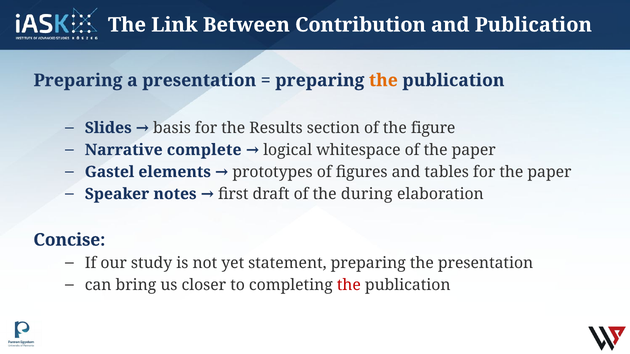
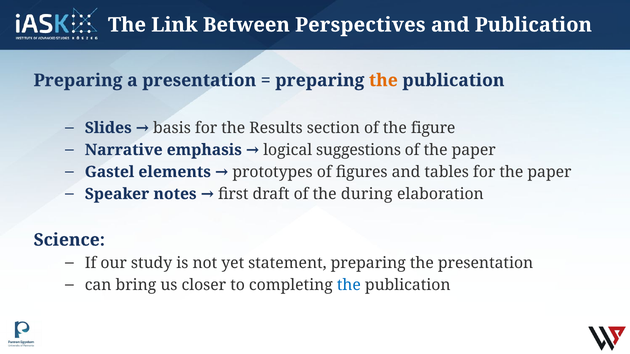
Contribution: Contribution -> Perspectives (360, 25)
complete: complete -> emphasis (204, 150)
whitespace: whitespace -> suggestions (359, 150)
Concise: Concise -> Science (69, 240)
the colour: red -> blue (349, 285)
